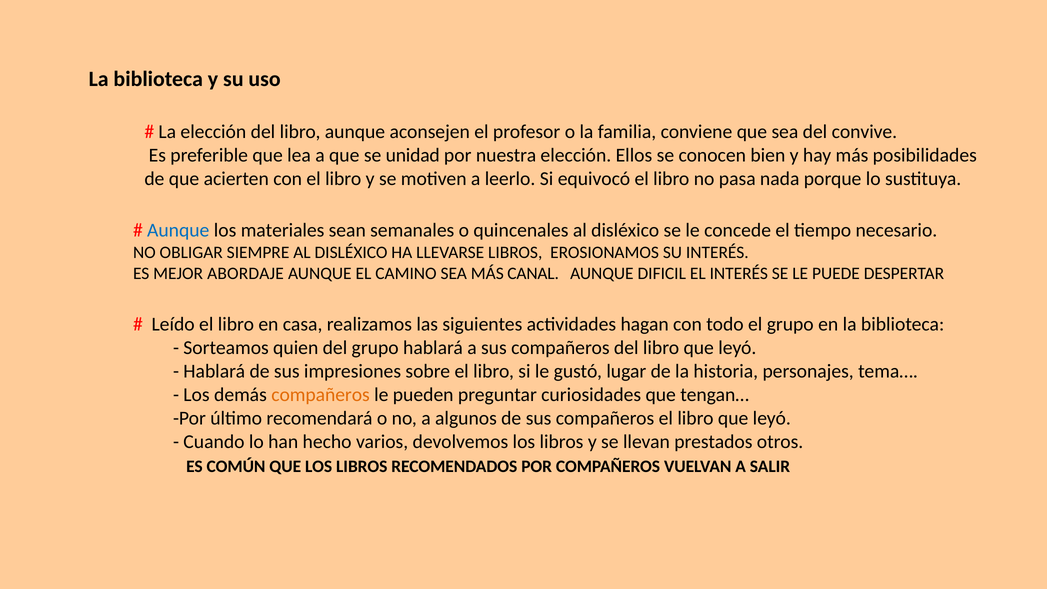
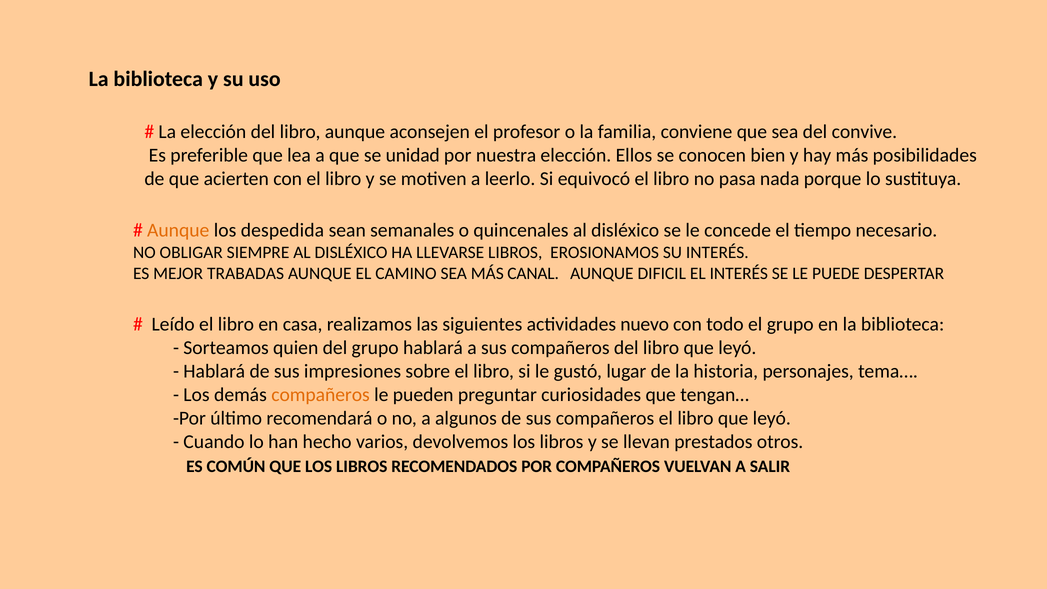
Aunque colour: blue -> orange (178, 230)
materiales: materiales -> despedida (282, 230)
ABORDAJE: ABORDAJE -> TRABADAS (246, 274)
hagan: hagan -> nuevo (645, 324)
